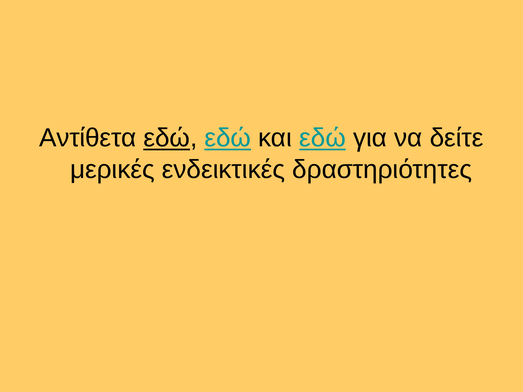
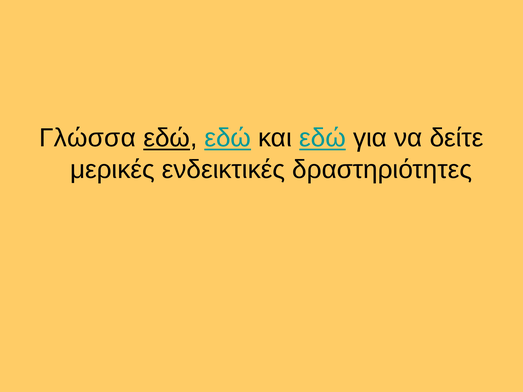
Αντίθετα: Αντίθετα -> Γλώσσα (88, 138)
